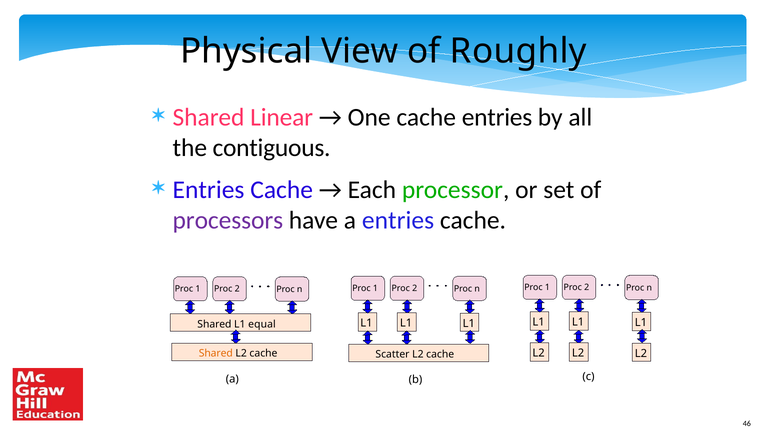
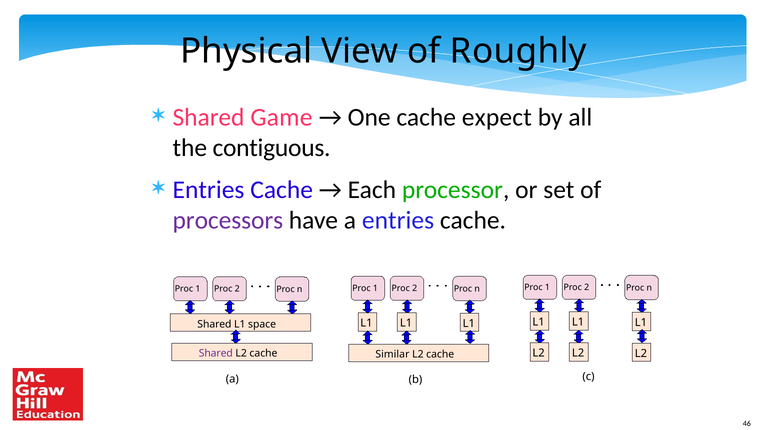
Linear: Linear -> Game (281, 118)
cache entries: entries -> expect (497, 118)
equal: equal -> space (262, 324)
Shared colour: orange -> purple (216, 354)
Scatter: Scatter -> Similar (392, 355)
